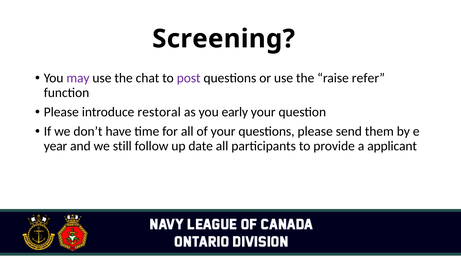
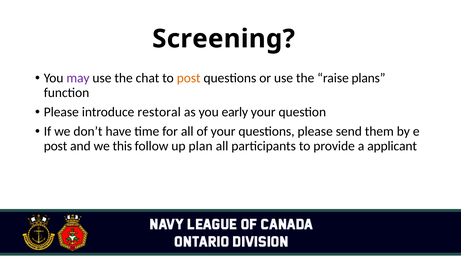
post colour: purple -> orange (189, 78)
refer: refer -> plans (368, 78)
year: year -> post (56, 146)
still: still -> this (122, 146)
date: date -> plan (201, 146)
